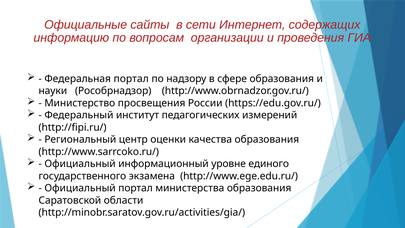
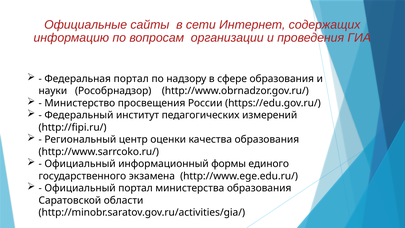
уровне: уровне -> формы (229, 164)
